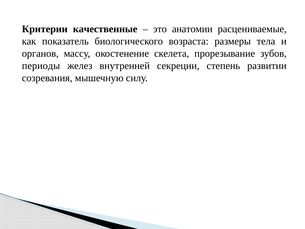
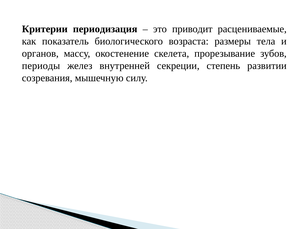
качественные: качественные -> периодизация (105, 29)
анатомии: анатомии -> приводит (192, 29)
